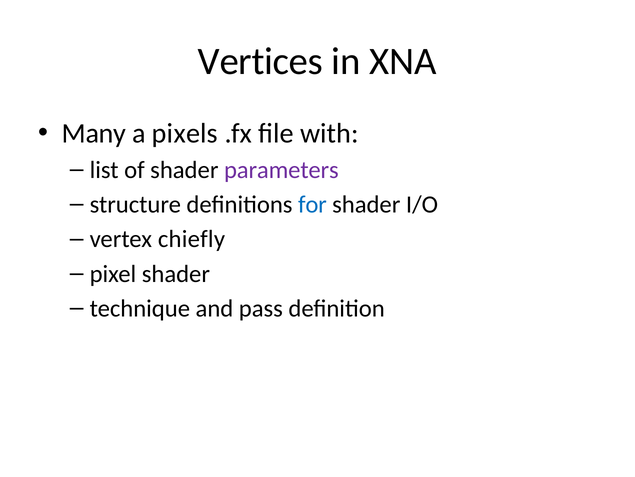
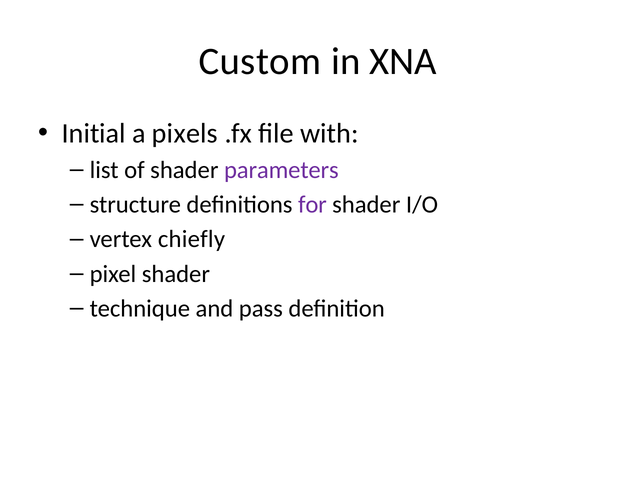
Vertices: Vertices -> Custom (260, 61)
Many: Many -> Initial (94, 133)
for colour: blue -> purple (312, 204)
